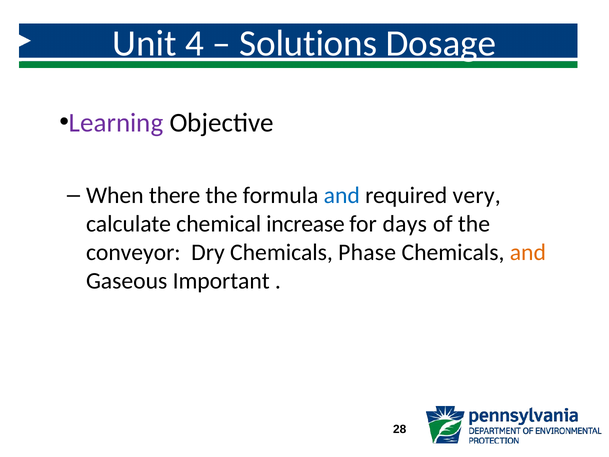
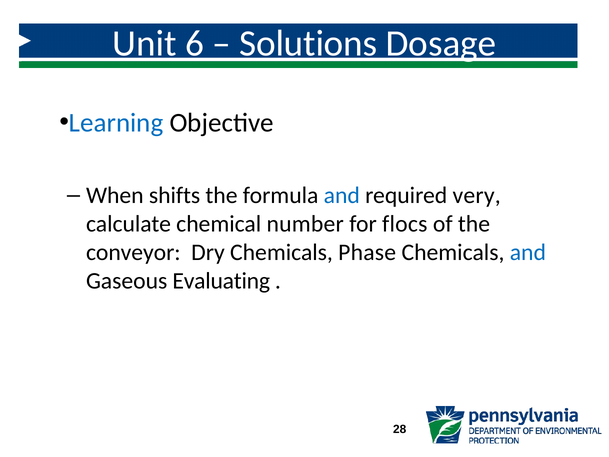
4: 4 -> 6 (195, 44)
Learning colour: purple -> blue (116, 123)
there: there -> shifts (175, 196)
increase: increase -> number (305, 224)
days: days -> flocs (405, 224)
and colour: orange -> blue (528, 252)
Important: Important -> Evaluating (221, 281)
